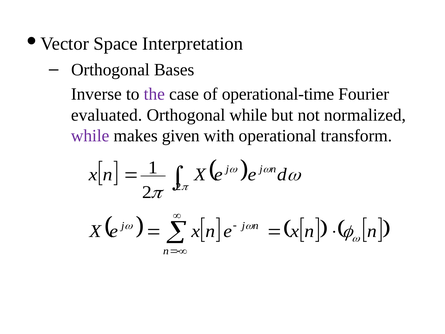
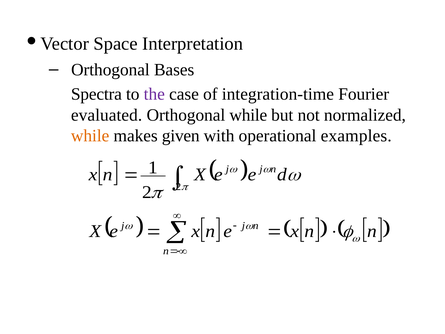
Inverse: Inverse -> Spectra (96, 94)
operational-time: operational-time -> integration-time (278, 94)
while colour: purple -> orange (90, 136)
transform: transform -> examples (356, 136)
